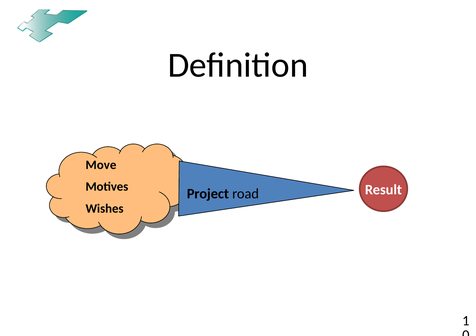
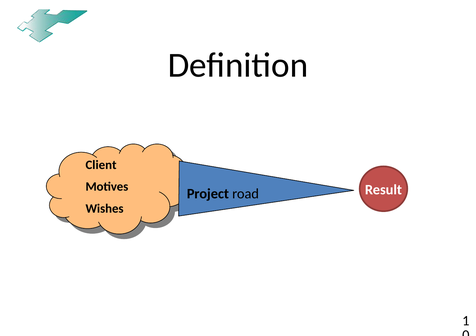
Move: Move -> Client (101, 165)
